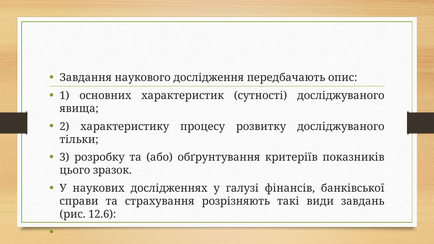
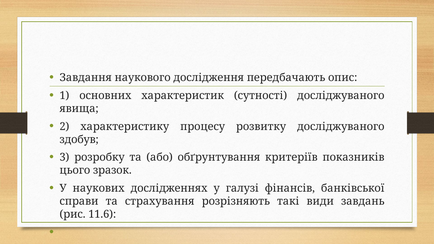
тільки: тільки -> здобув (79, 140)
12.6: 12.6 -> 11.6 (102, 214)
